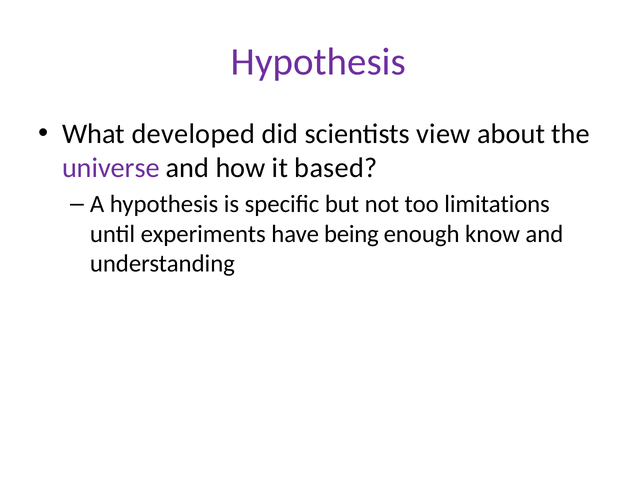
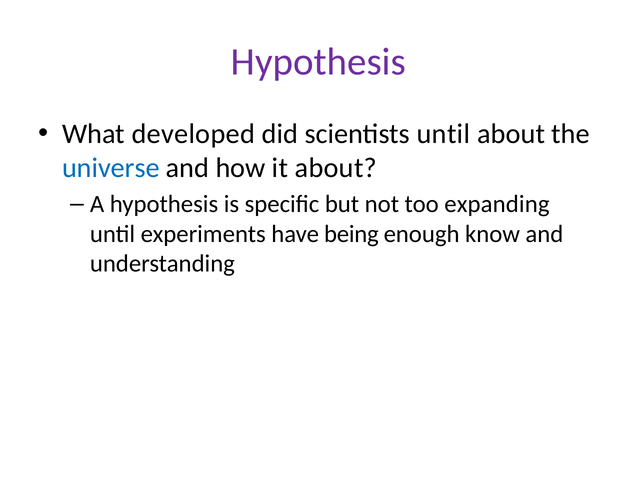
scientists view: view -> until (443, 134)
universe colour: purple -> blue (111, 168)
it based: based -> about (336, 168)
limitations: limitations -> expanding (497, 204)
